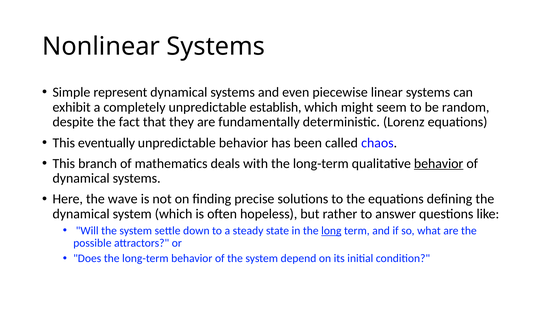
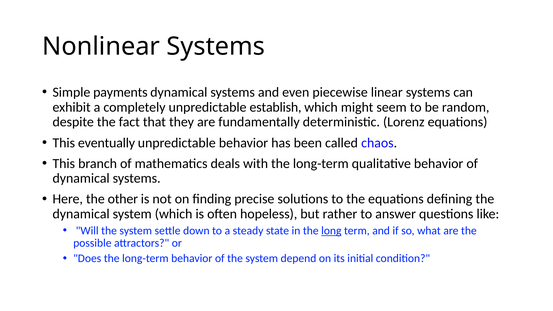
represent: represent -> payments (120, 92)
behavior underline: present -> none (439, 163)
wave: wave -> other (123, 199)
